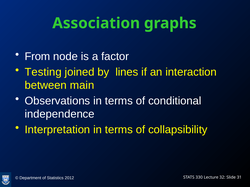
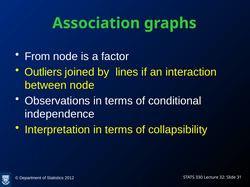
Testing: Testing -> Outliers (43, 72)
between main: main -> node (82, 86)
